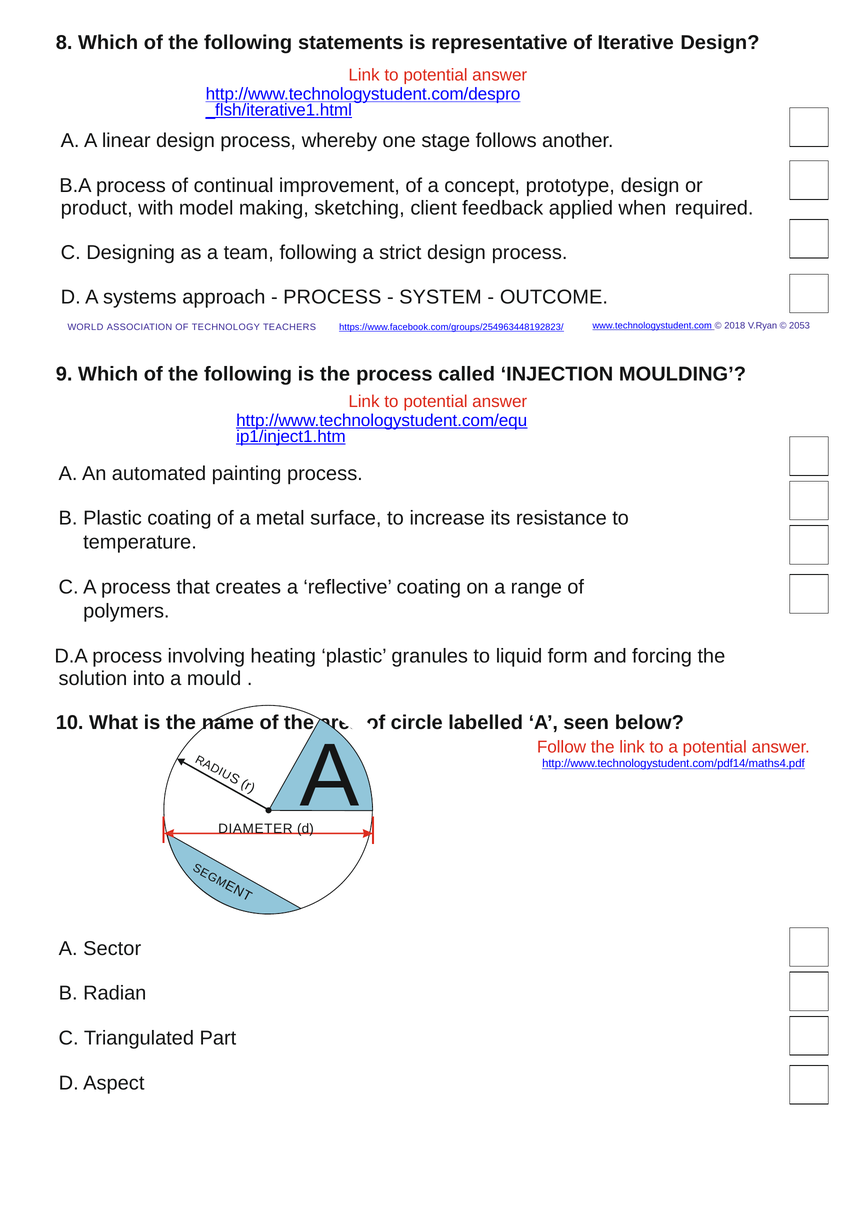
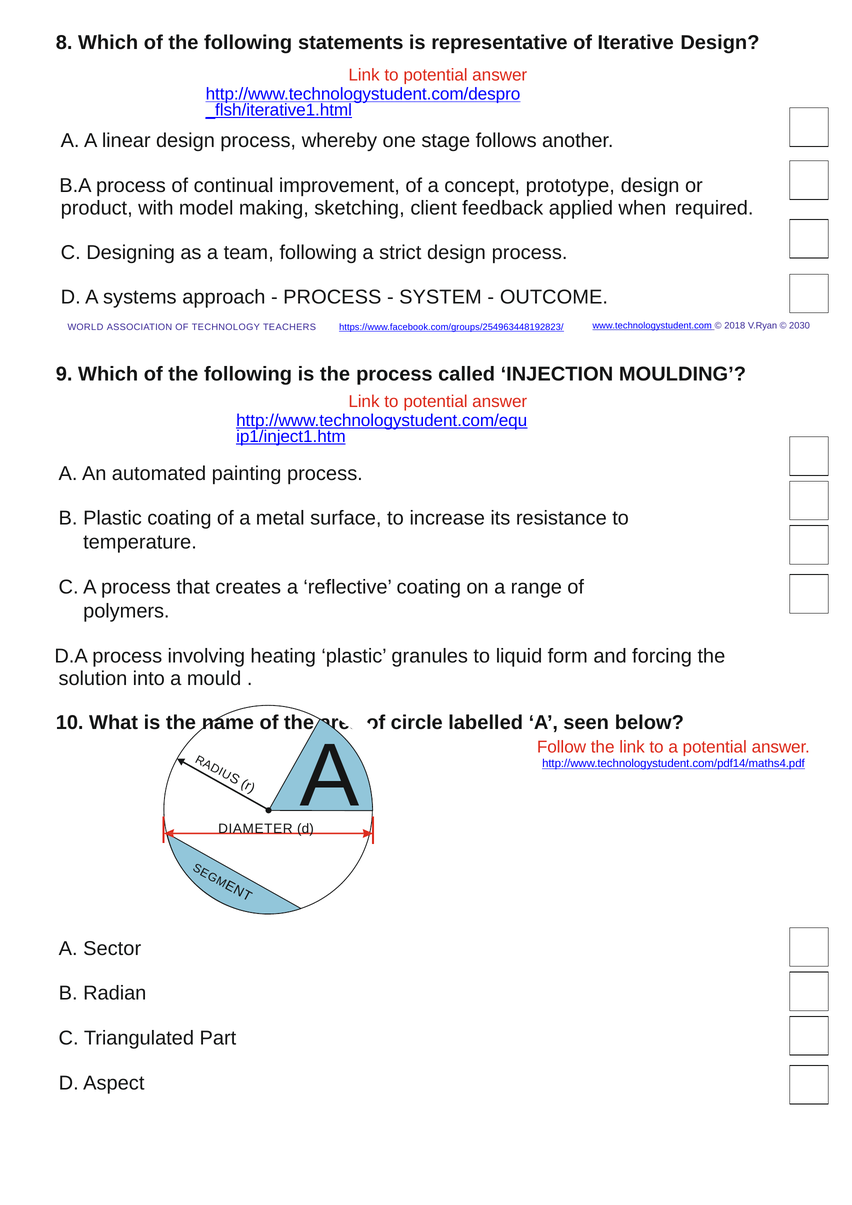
2053: 2053 -> 2030 (799, 326)
